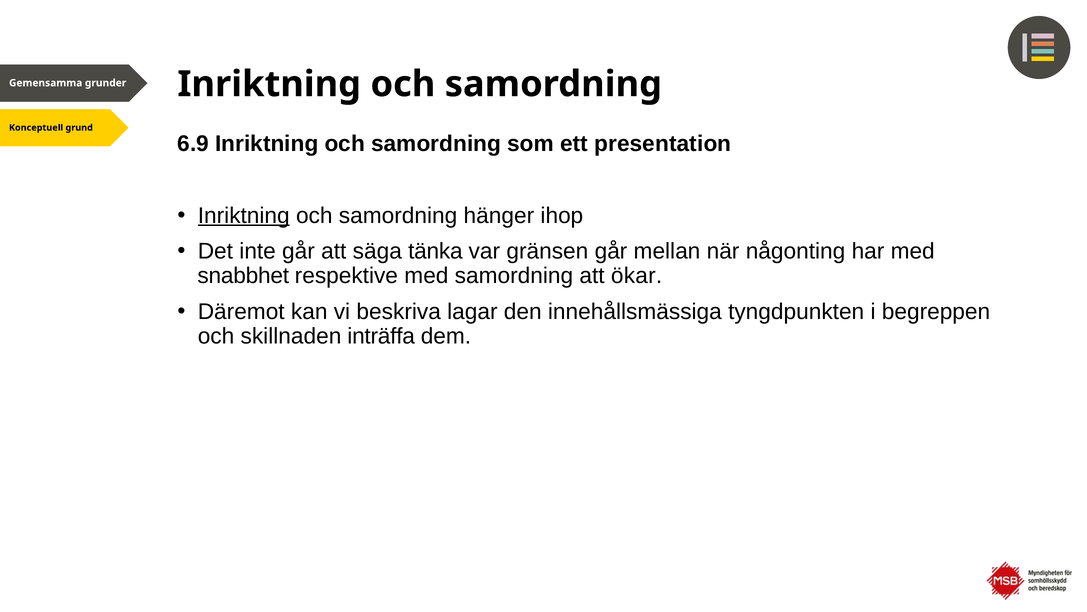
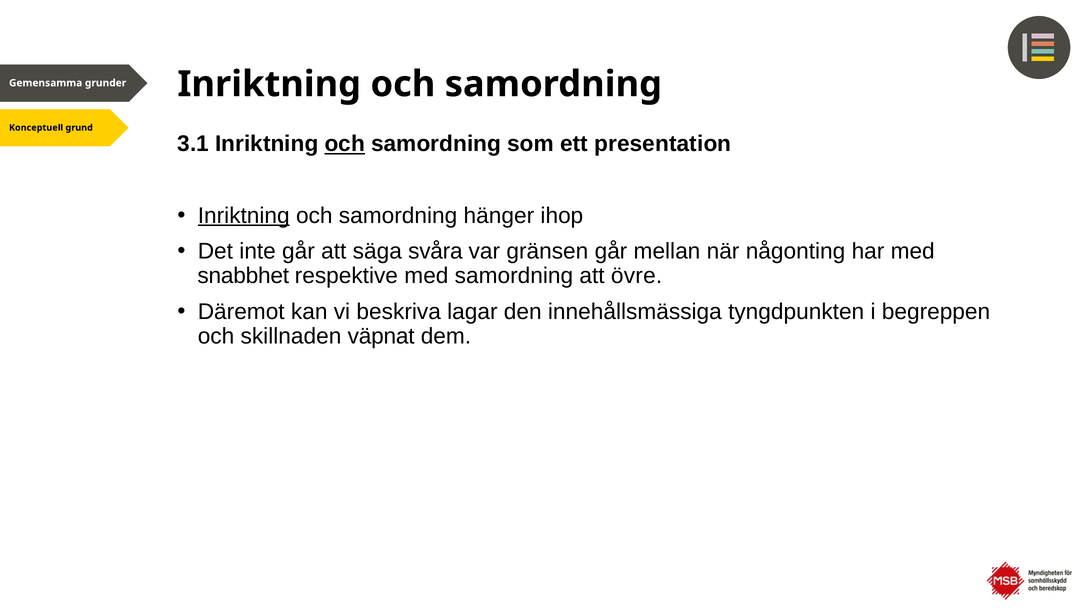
6.9: 6.9 -> 3.1 (193, 144)
och underline: none -> present (345, 144)
tänka: tänka -> svåra (435, 251)
ökar: ökar -> övre (637, 276)
inträffa: inträffa -> väpnat (381, 336)
